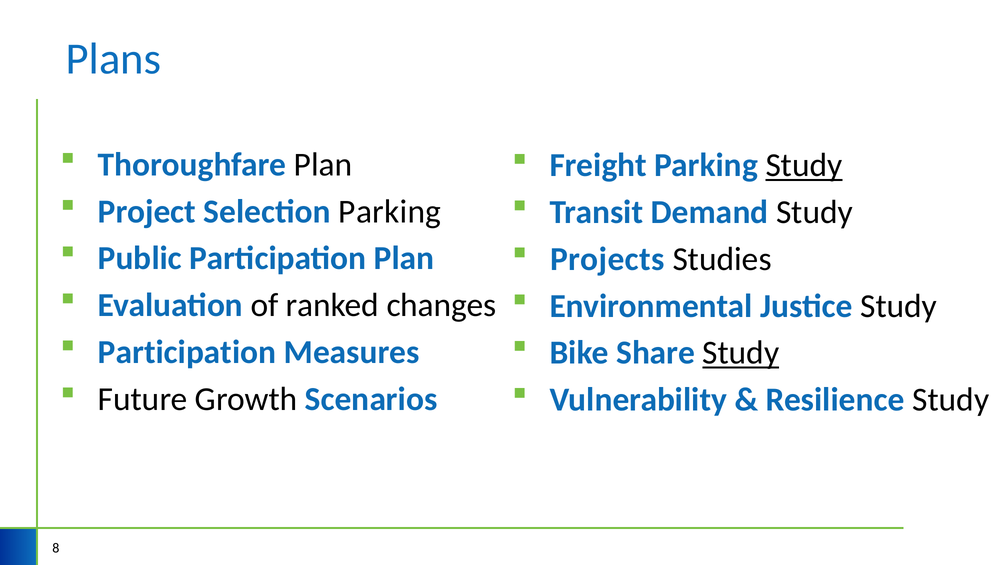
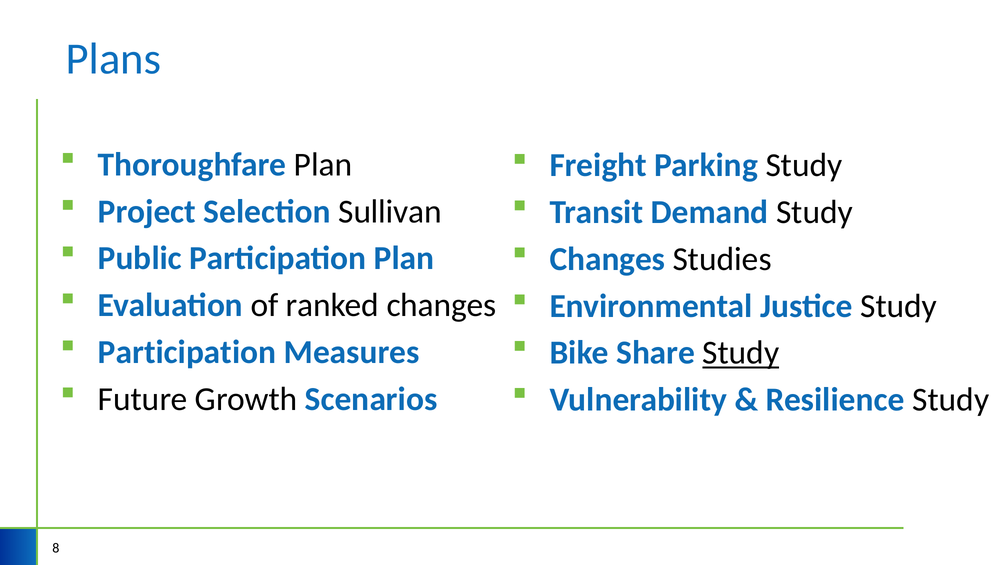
Study underline: present -> none (804, 165)
Selection Parking: Parking -> Sullivan (390, 211)
Projects: Projects -> Changes (607, 259)
